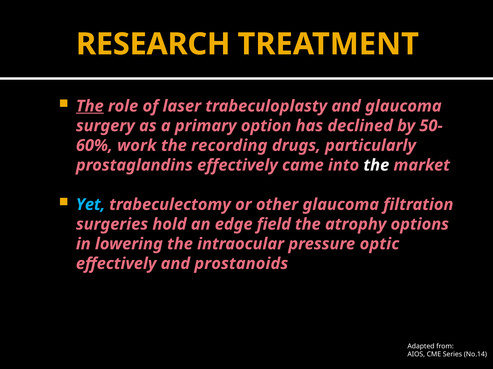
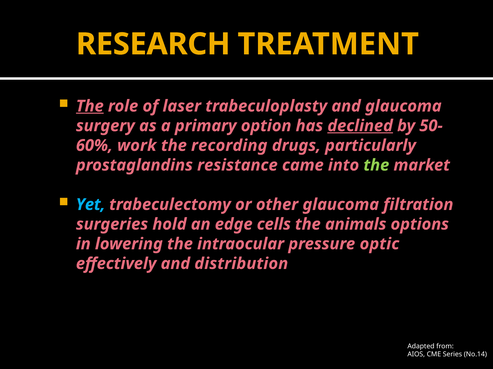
declined underline: none -> present (360, 126)
prostaglandins effectively: effectively -> resistance (237, 165)
the colour: white -> light green (376, 165)
field: field -> cells (274, 225)
atrophy: atrophy -> animals (356, 225)
prostanoids: prostanoids -> distribution (241, 264)
